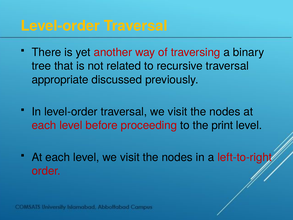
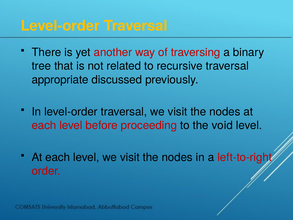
print: print -> void (222, 125)
